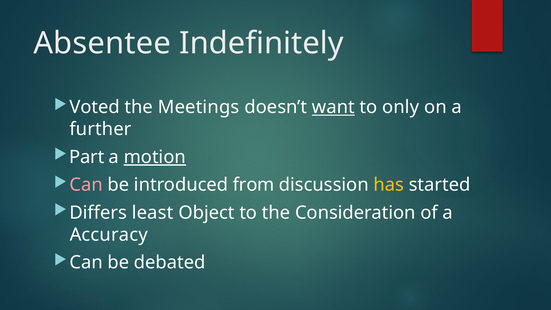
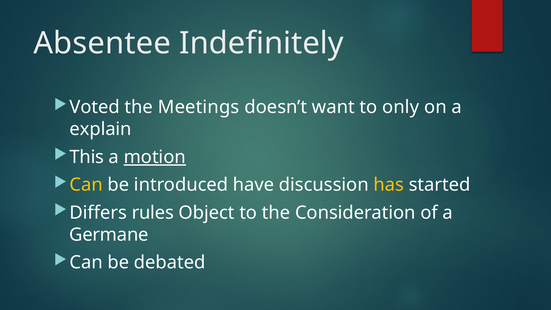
want underline: present -> none (333, 107)
further: further -> explain (101, 129)
Part: Part -> This (87, 157)
Can colour: pink -> yellow (86, 185)
from: from -> have (254, 185)
least: least -> rules (153, 213)
Accuracy: Accuracy -> Germane (109, 235)
